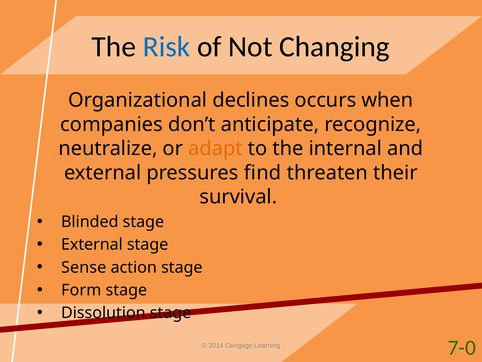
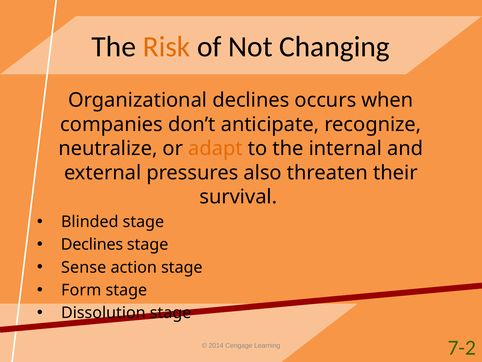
Risk colour: blue -> orange (167, 47)
find: find -> also (263, 173)
External: External -> Declines (92, 244)
7-0: 7-0 -> 7-2 (462, 347)
